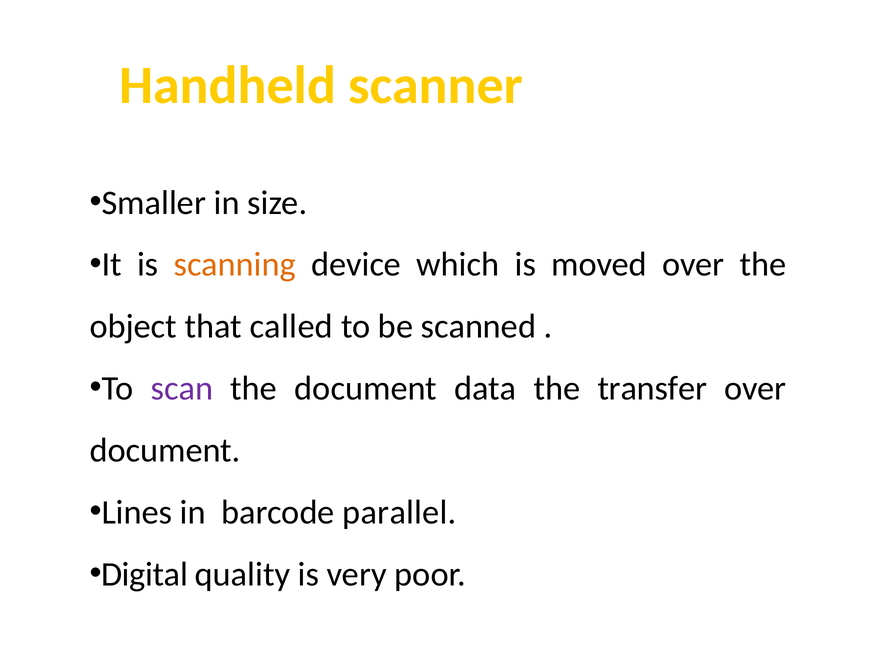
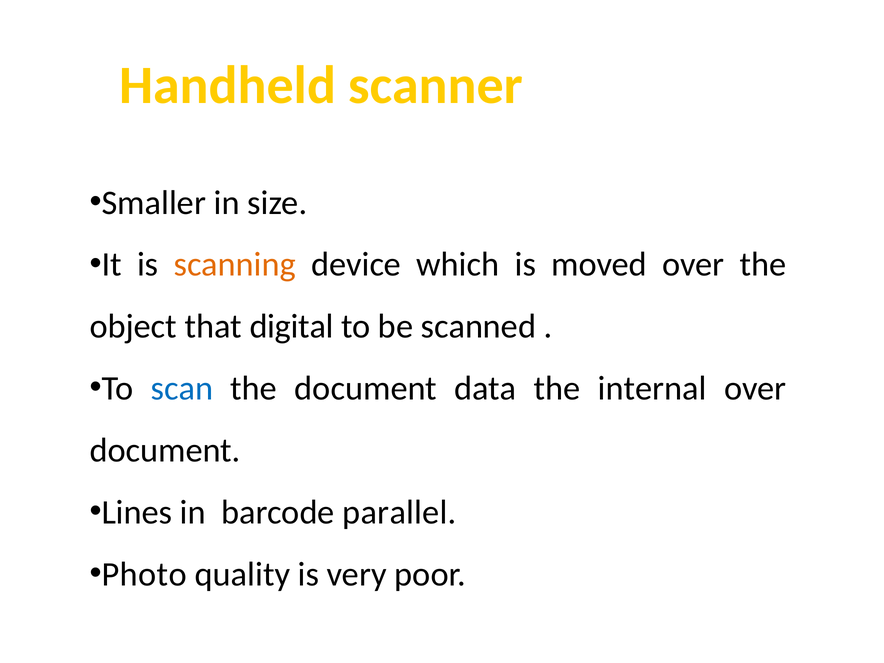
called: called -> digital (292, 327)
scan colour: purple -> blue (182, 388)
transfer: transfer -> internal (652, 388)
Digital: Digital -> Photo (144, 574)
